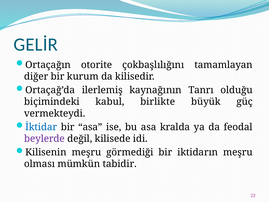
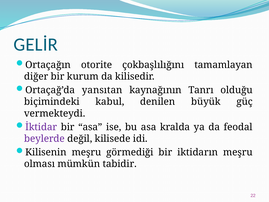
ilerlemiş: ilerlemiş -> yansıtan (102, 90)
birlikte: birlikte -> denilen (158, 102)
İktidar colour: blue -> purple (41, 127)
